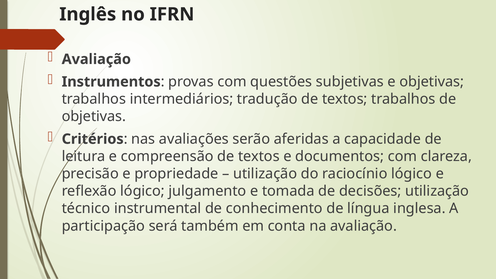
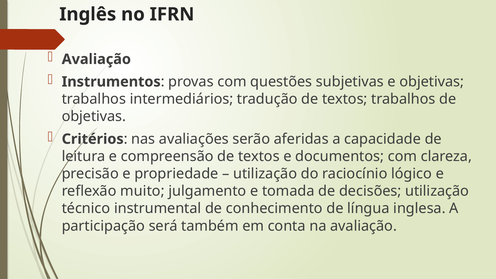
reflexão lógico: lógico -> muito (142, 191)
